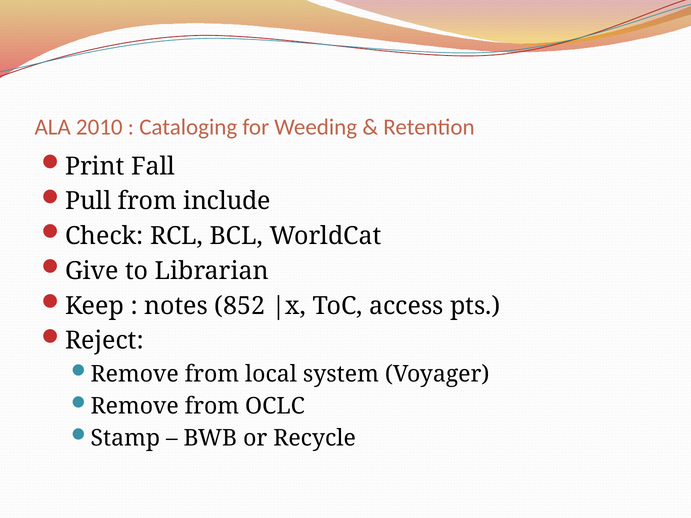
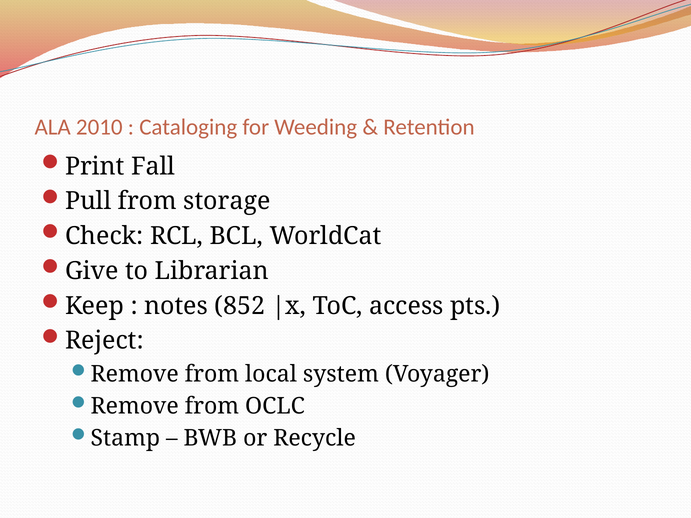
include: include -> storage (227, 201)
